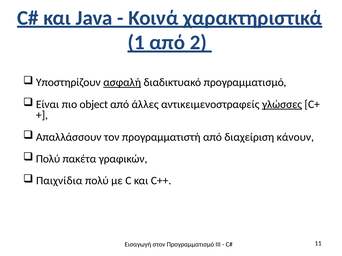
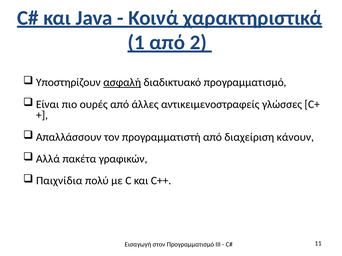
object: object -> ουρές (94, 104)
γλώσσες underline: present -> none (282, 104)
Πολύ: Πολύ -> Αλλά (48, 159)
